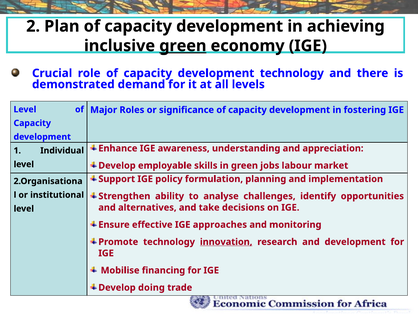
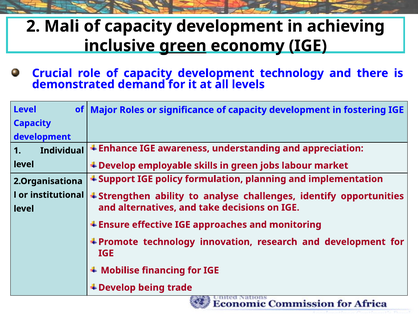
Plan: Plan -> Mali (62, 26)
innovation underline: present -> none (226, 241)
doing: doing -> being (151, 287)
